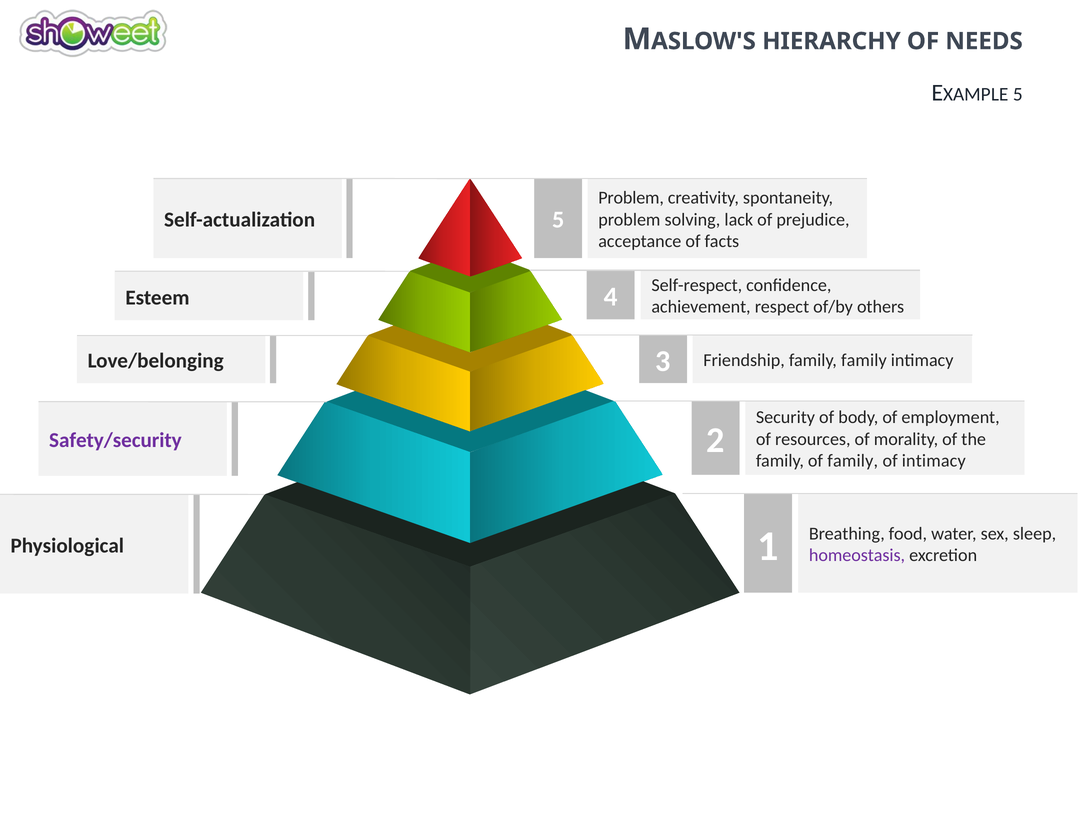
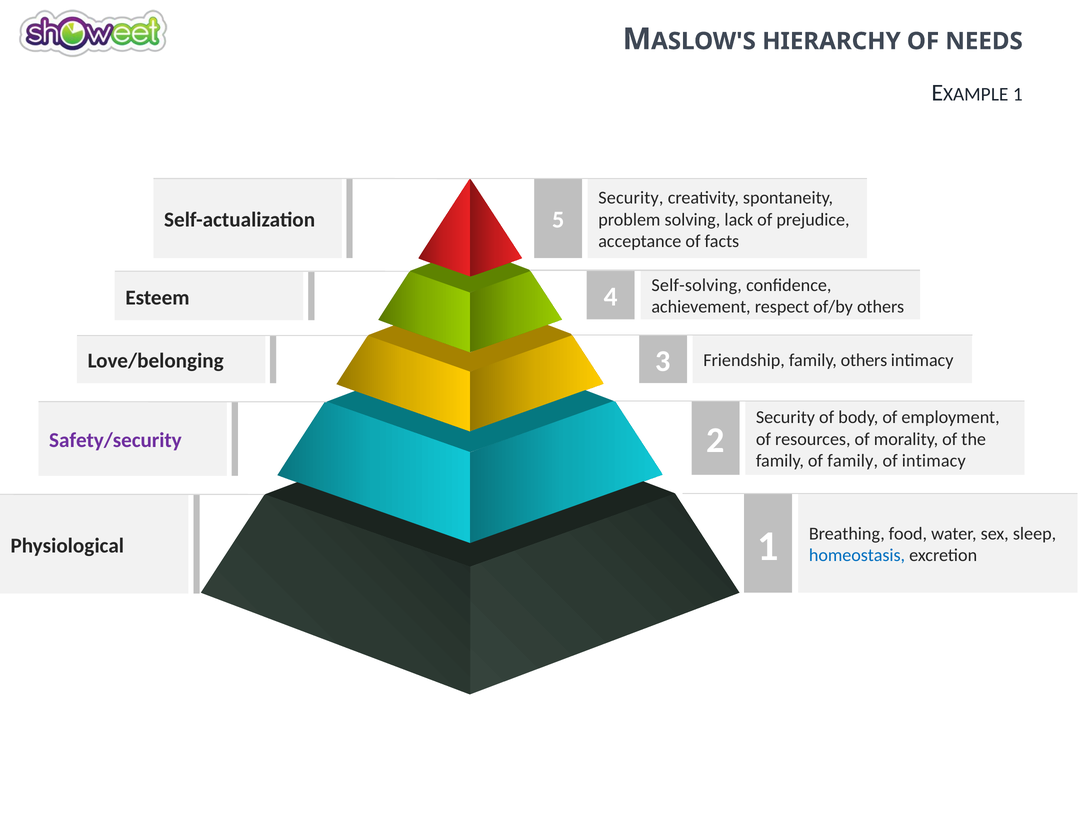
5: 5 -> 1 (1018, 94)
Problem: Problem -> Security (631, 198)
Self-respect: Self-respect -> Self-solving (697, 285)
family family: family -> others (864, 360)
homeostasis colour: purple -> blue (857, 555)
